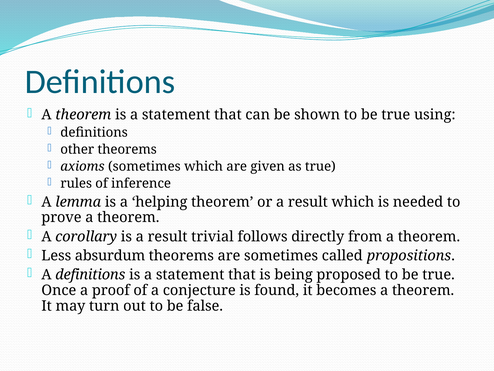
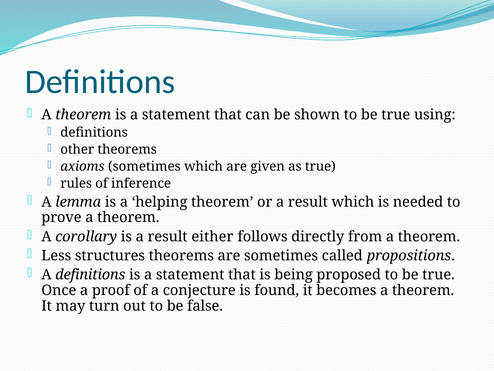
trivial: trivial -> either (212, 236)
absurdum: absurdum -> structures (110, 255)
